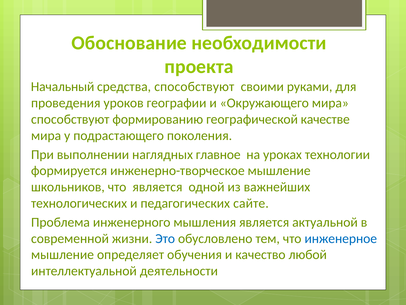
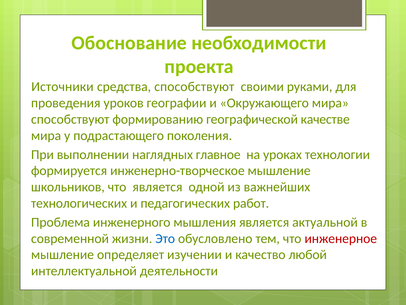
Начальный: Начальный -> Источники (62, 87)
сайте: сайте -> работ (251, 203)
инженерное colour: blue -> red (341, 238)
обучения: обучения -> изучении (195, 254)
